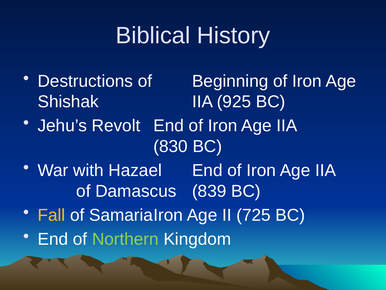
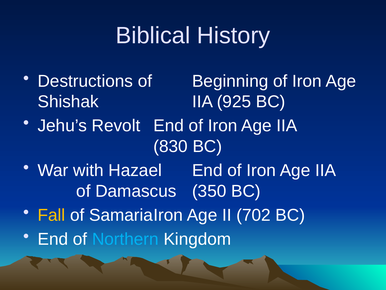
839: 839 -> 350 (209, 191)
725: 725 -> 702 (254, 215)
Northern colour: light green -> light blue (125, 239)
